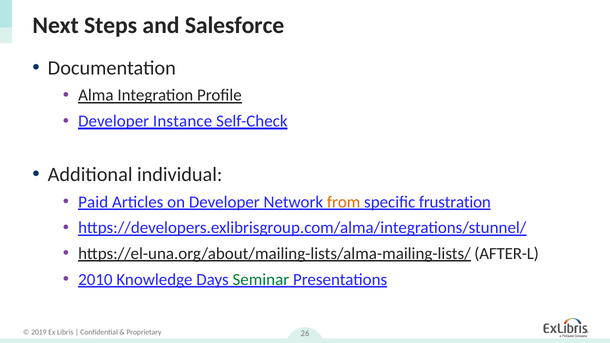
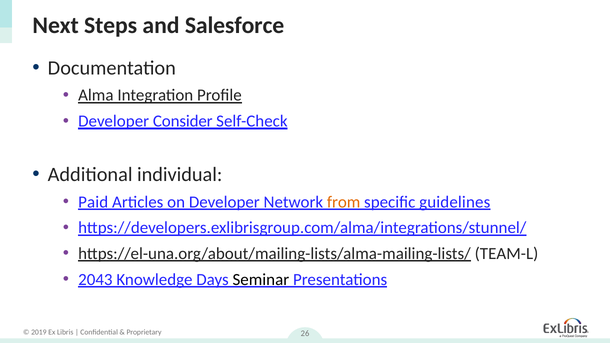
Instance: Instance -> Consider (183, 121)
frustration: frustration -> guidelines (455, 202)
AFTER-L: AFTER-L -> TEAM-L (507, 254)
2010: 2010 -> 2043 (95, 280)
Seminar colour: green -> black (261, 280)
